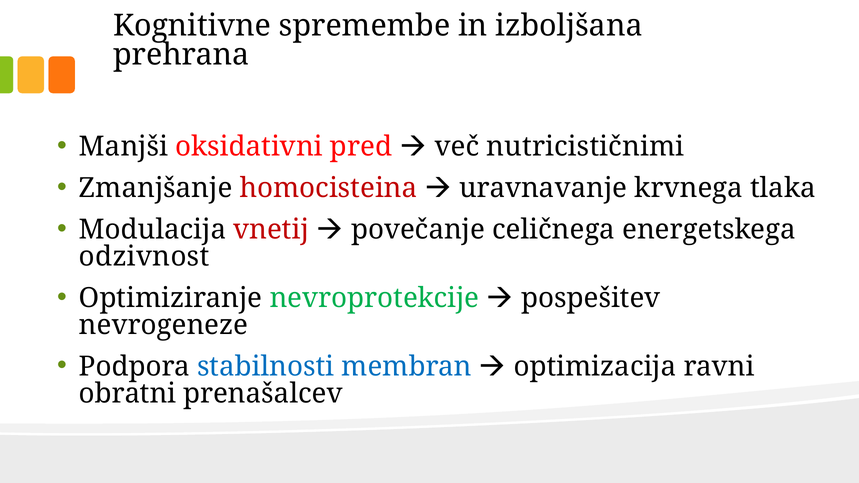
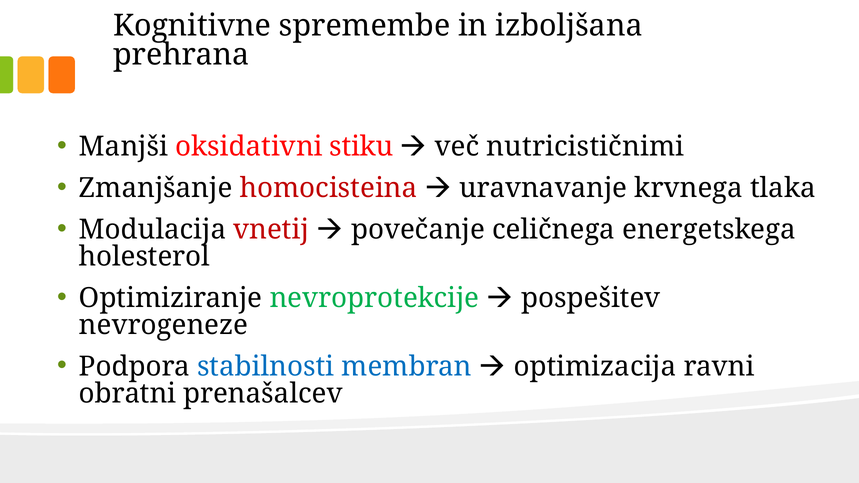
pred: pred -> stiku (361, 147)
odzivnost: odzivnost -> holesterol (144, 257)
